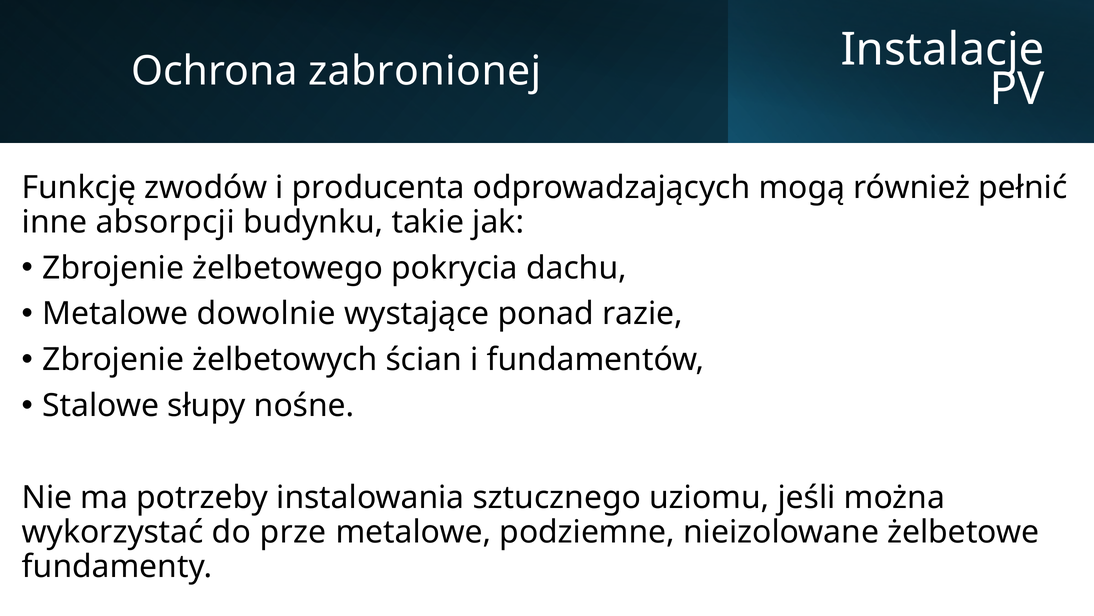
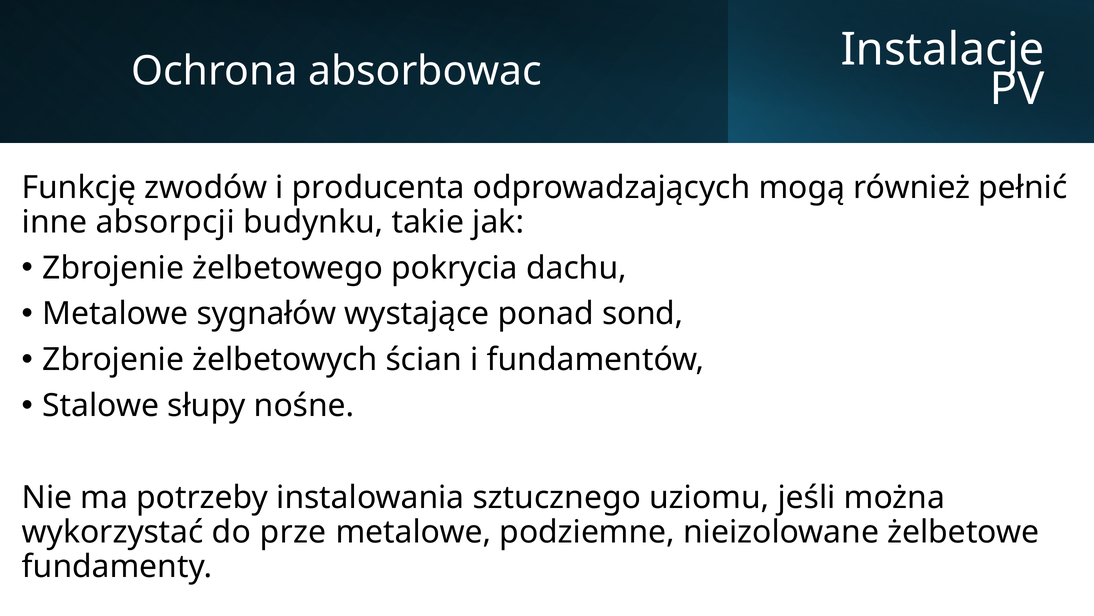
zabronionej: zabronionej -> absorbowac (425, 71)
dowolnie: dowolnie -> sygnałów (266, 314)
razie: razie -> sond (643, 314)
